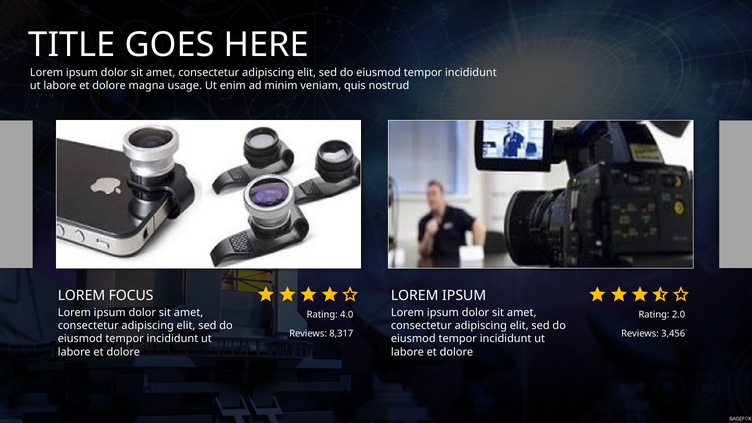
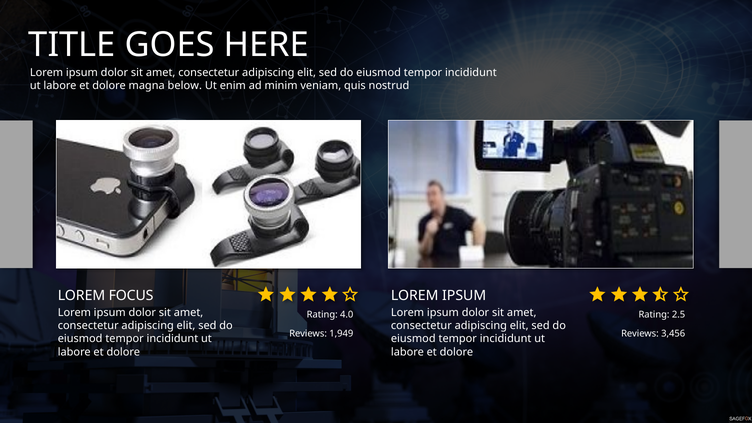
usage: usage -> below (185, 86)
2.0: 2.0 -> 2.5 (679, 315)
8,317: 8,317 -> 1,949 (341, 333)
